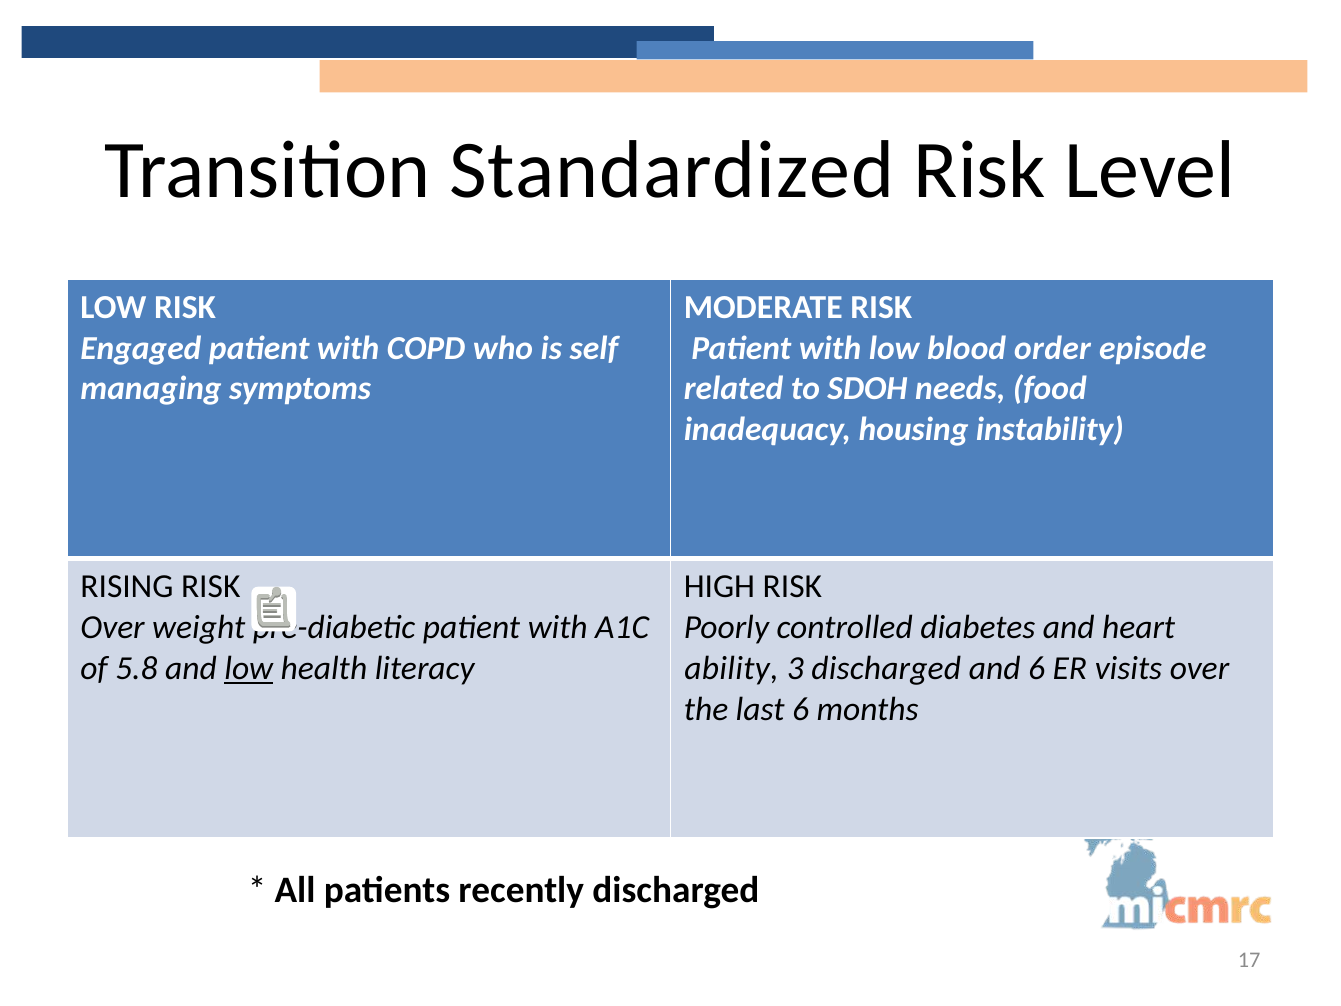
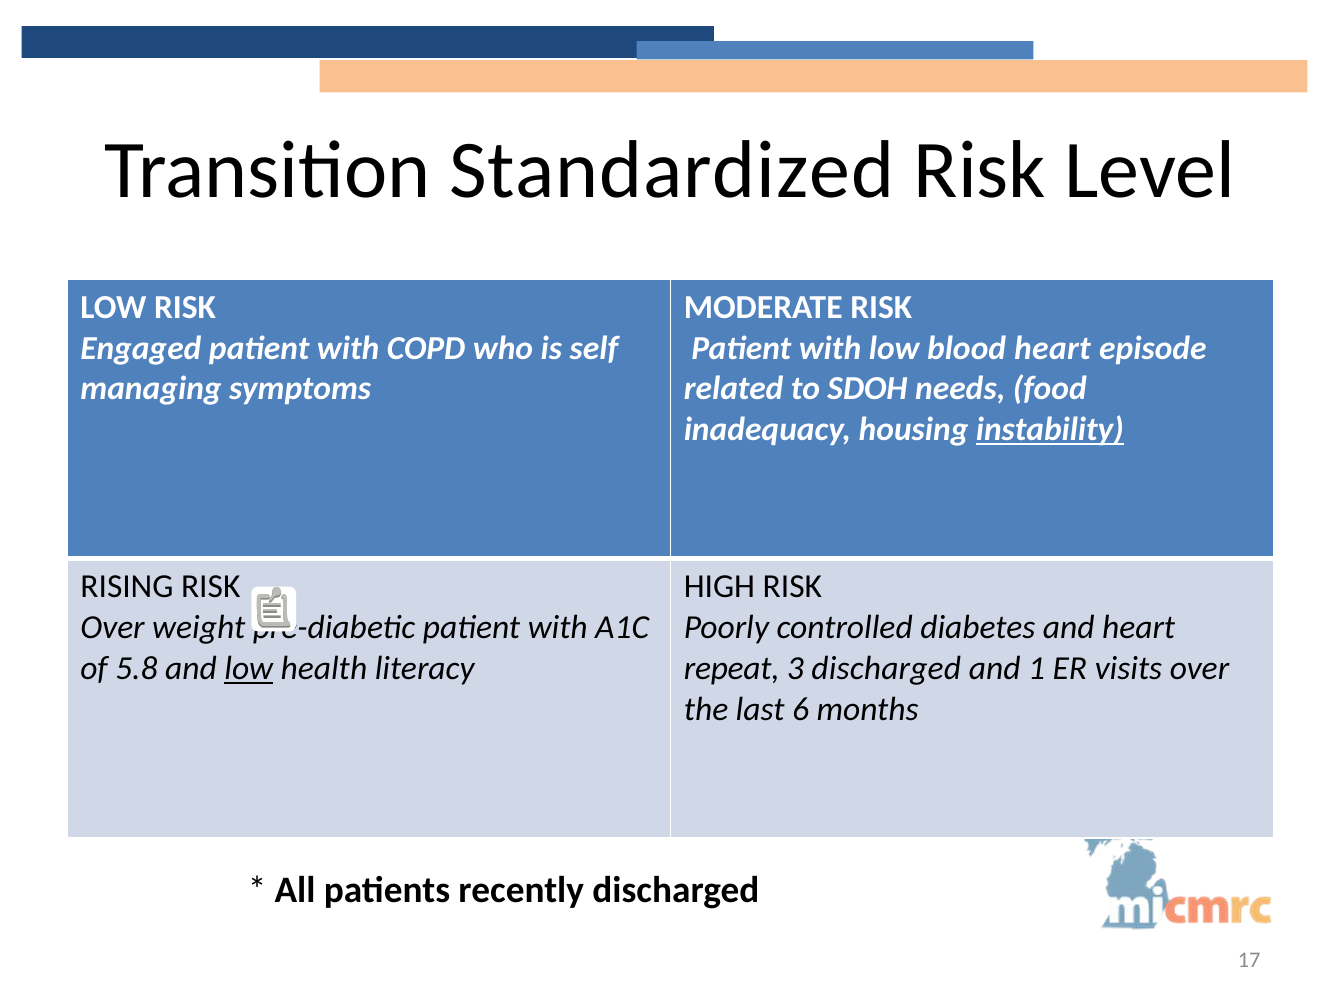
blood order: order -> heart (1052, 348)
instability underline: none -> present (1050, 430)
ability: ability -> repeat (732, 668)
and 6: 6 -> 1 (1037, 668)
